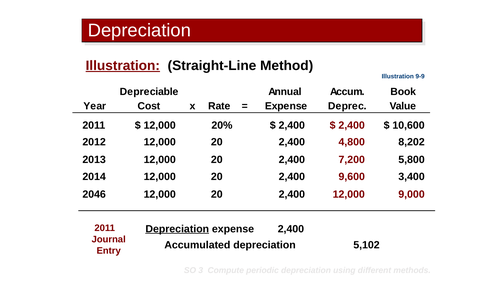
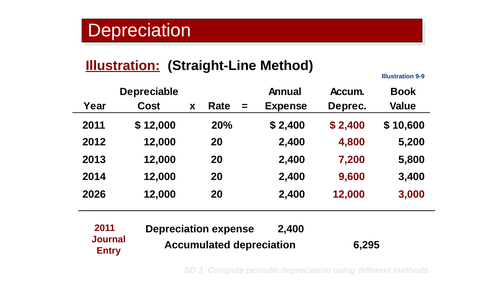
8,202: 8,202 -> 5,200 (412, 142)
2046: 2046 -> 2026 (94, 195)
9,000: 9,000 -> 3,000 (412, 195)
Depreciation underline: present -> none (177, 229)
5,102: 5,102 -> 6,295 (367, 246)
